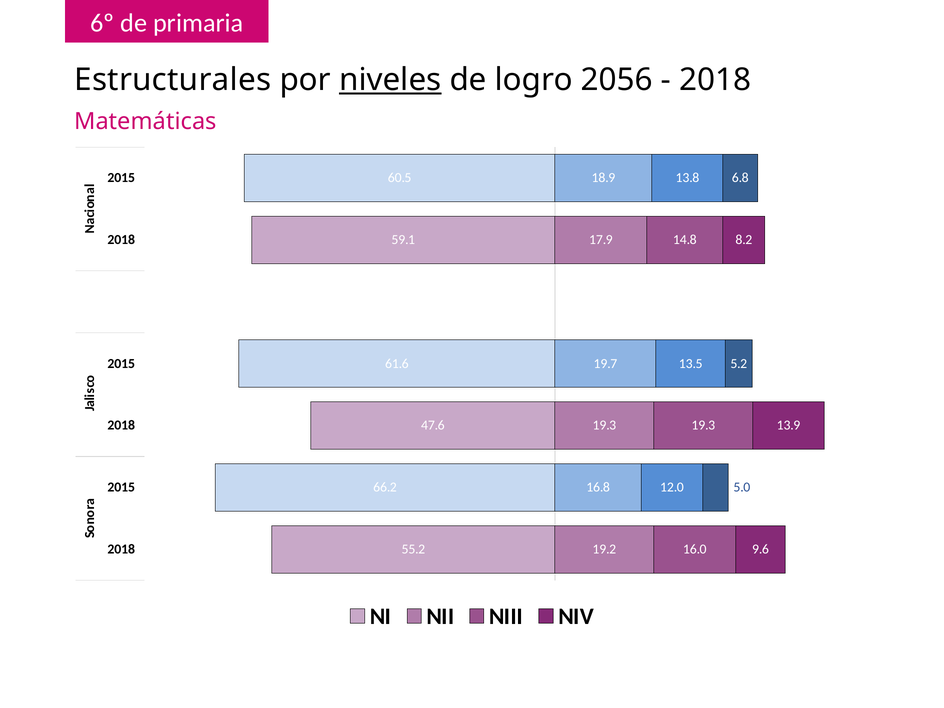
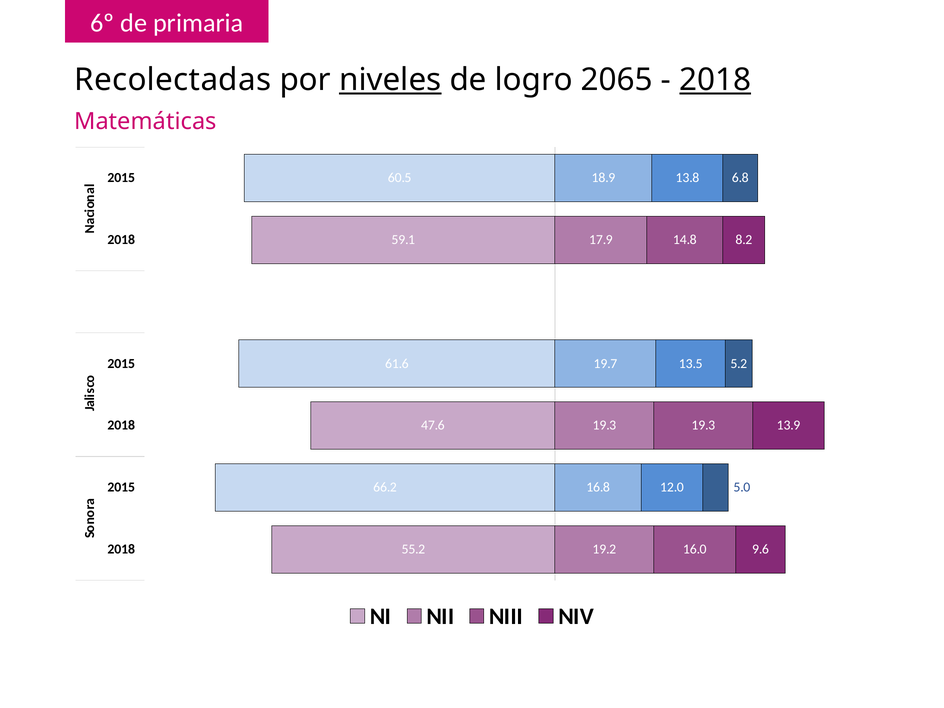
Estructurales: Estructurales -> Recolectadas (173, 80)
2056: 2056 -> 2065 (617, 80)
2018 underline: none -> present (715, 80)
